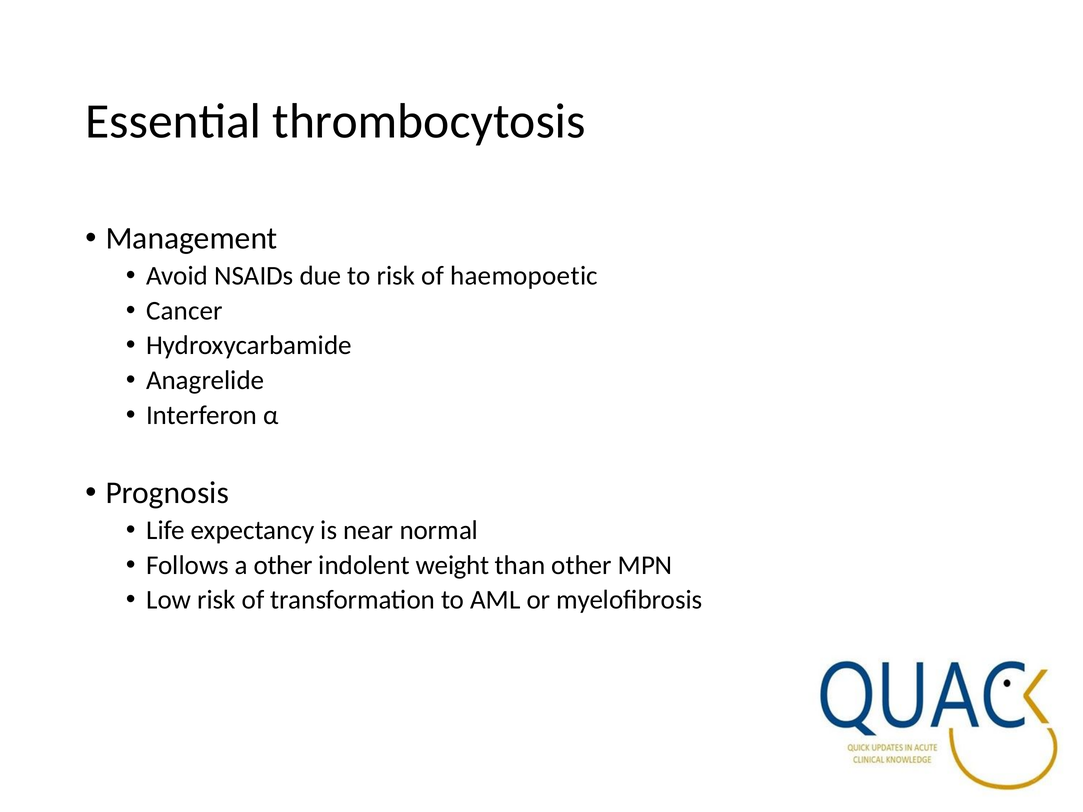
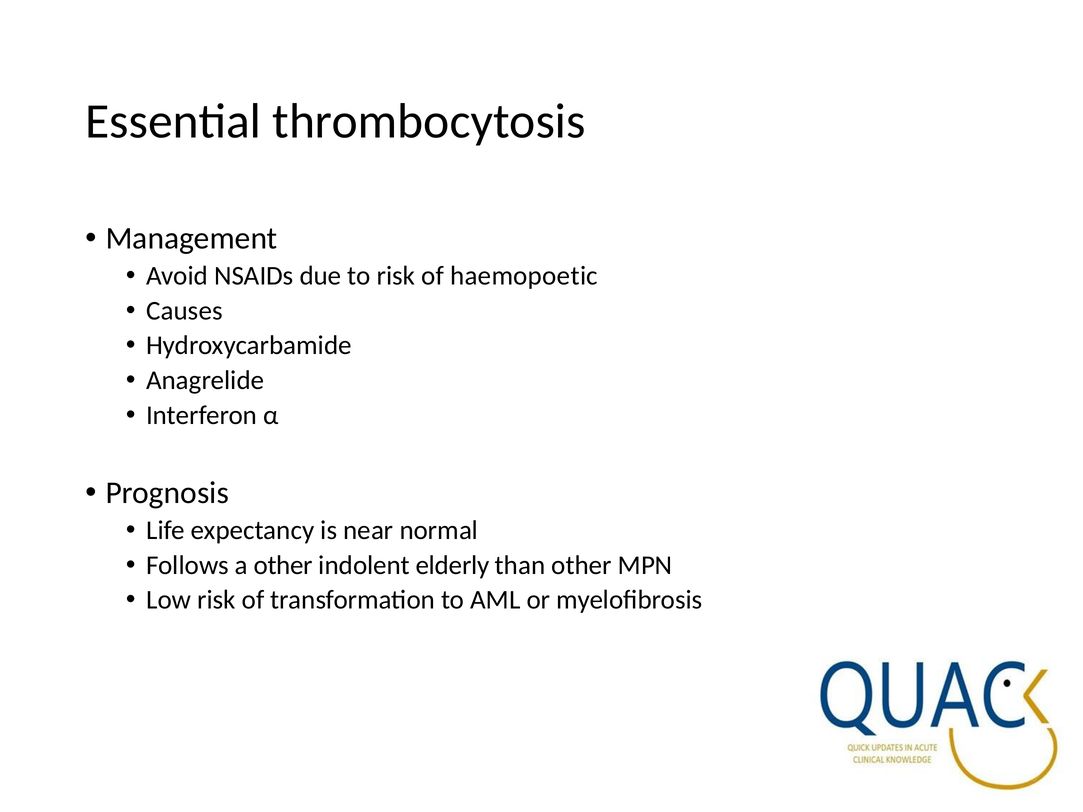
Cancer: Cancer -> Causes (184, 311)
weight: weight -> elderly (453, 565)
